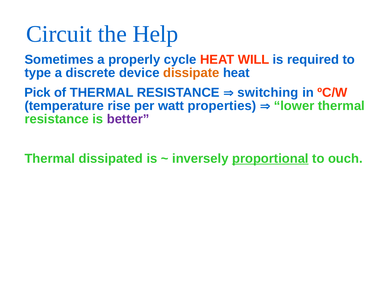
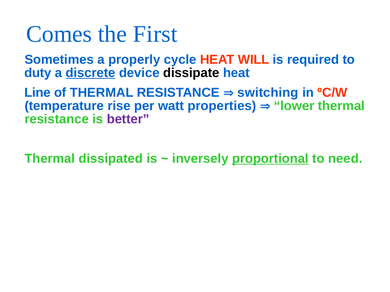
Circuit: Circuit -> Comes (59, 34)
Help: Help -> First (155, 34)
type: type -> duty (38, 73)
discrete underline: none -> present (91, 73)
dissipate colour: orange -> black (191, 73)
Pick: Pick -> Line (38, 93)
ouch: ouch -> need (345, 159)
